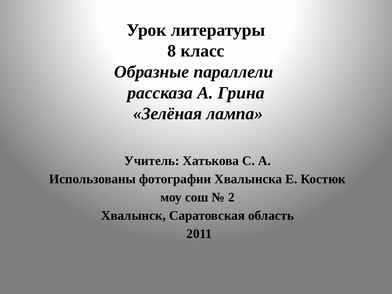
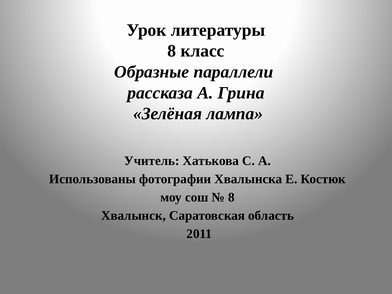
2: 2 -> 8 (231, 197)
